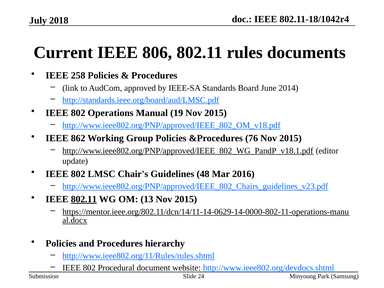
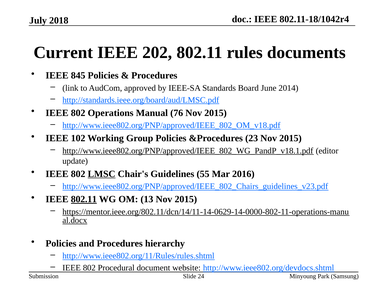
806: 806 -> 202 (157, 52)
258: 258 -> 845 (78, 76)
19: 19 -> 76 (177, 113)
862: 862 -> 102 (78, 138)
76: 76 -> 23 (252, 138)
LMSC underline: none -> present (102, 174)
48: 48 -> 55 (203, 174)
